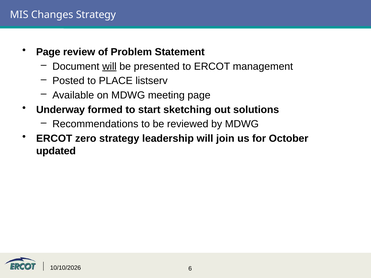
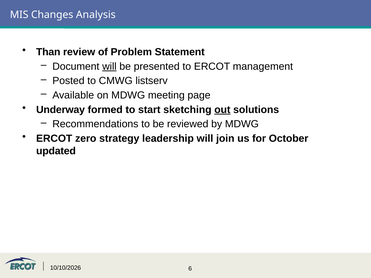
Changes Strategy: Strategy -> Analysis (96, 15)
Page: Page -> Than (48, 52)
PLACE: PLACE -> CMWG (116, 81)
out underline: none -> present (222, 110)
